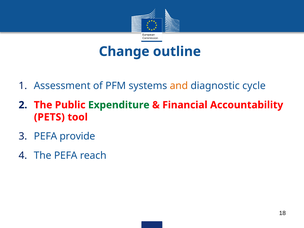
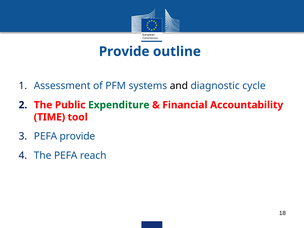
Change: Change -> Provide (124, 52)
and colour: orange -> black (179, 86)
PETS: PETS -> TIME (49, 117)
